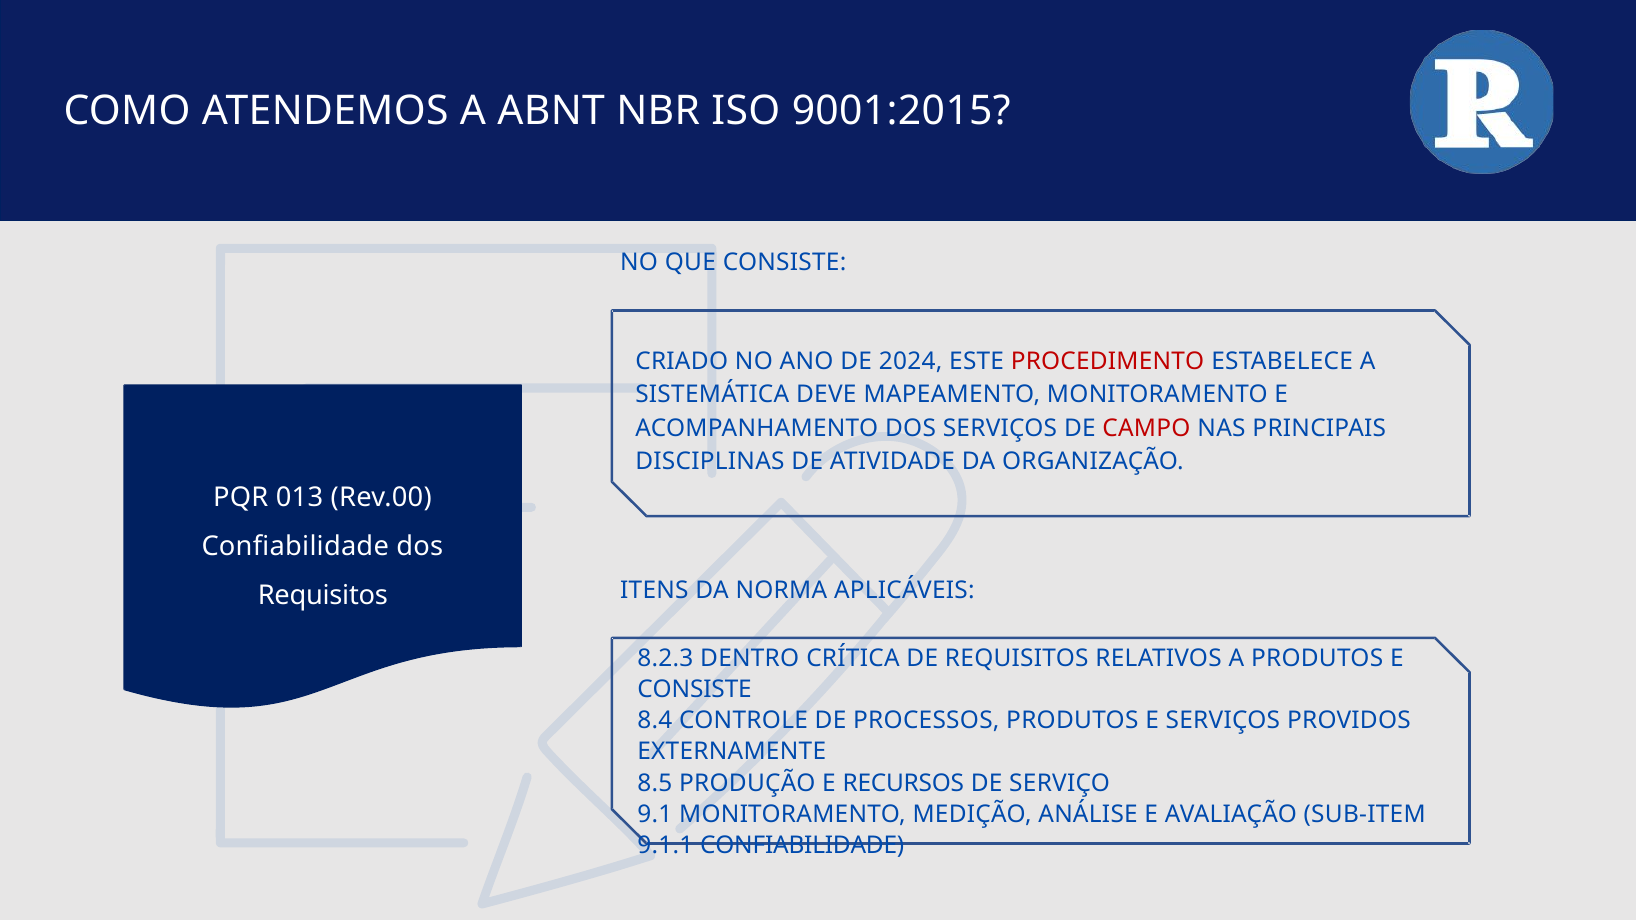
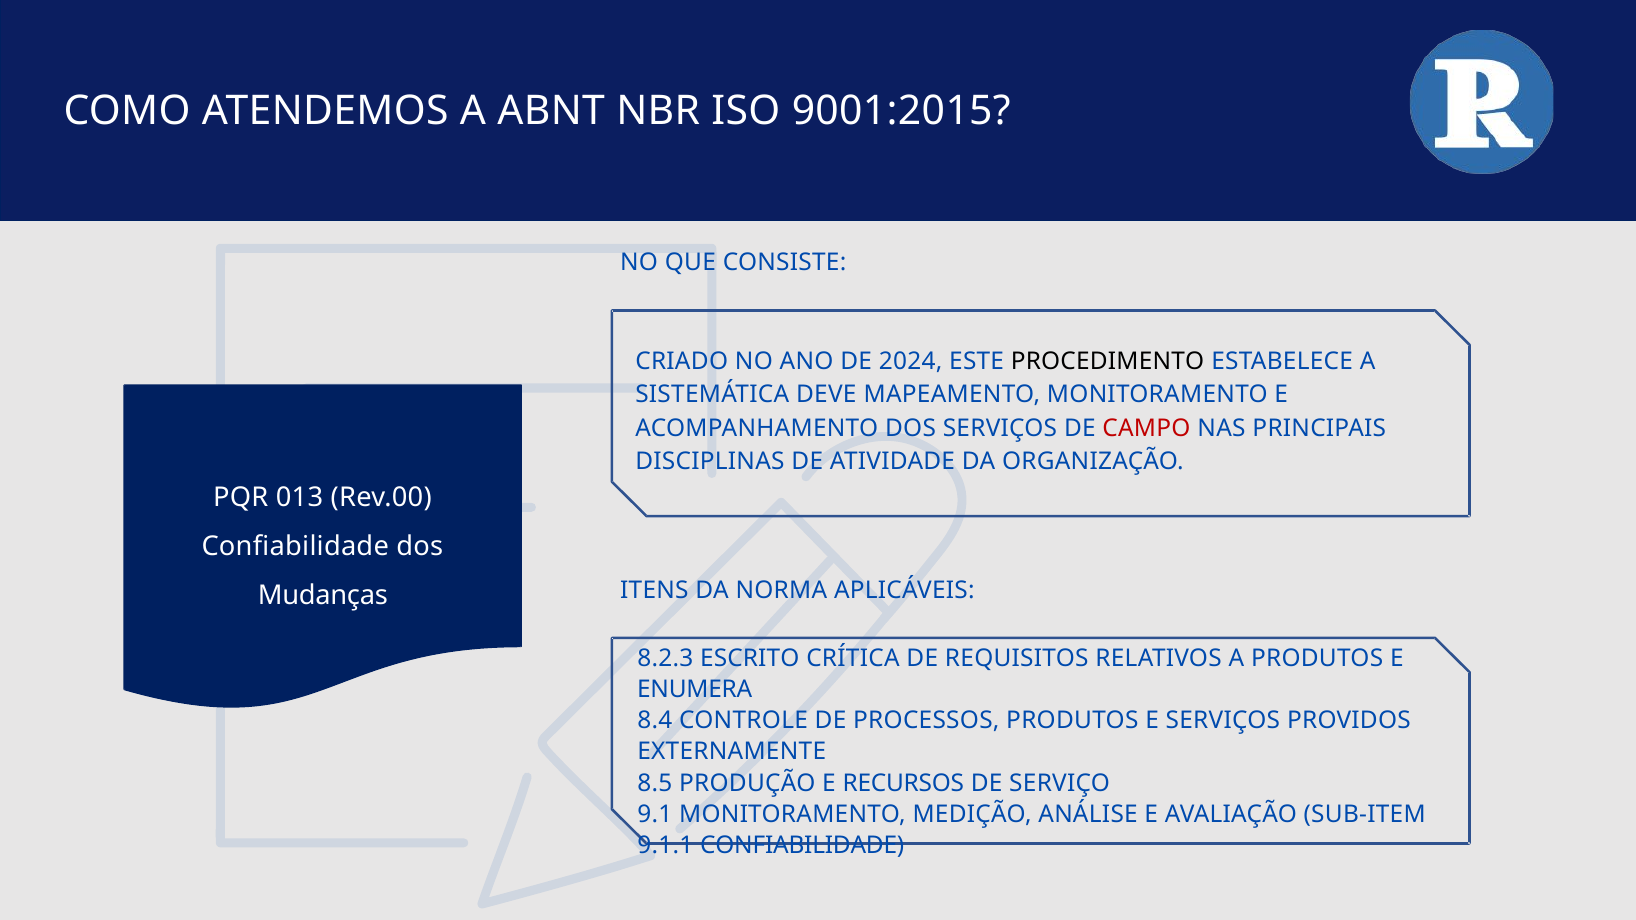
PROCEDIMENTO colour: red -> black (1107, 361)
Requisitos: Requisitos -> Mudanças (323, 596)
DENTRO: DENTRO -> ESCRITO (750, 659)
CONSISTE: CONSISTE -> ENUMERA (695, 690)
